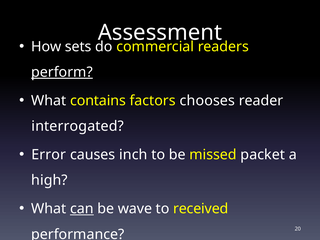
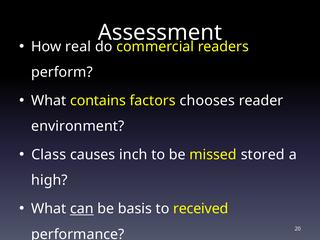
sets: sets -> real (78, 47)
perform underline: present -> none (62, 72)
interrogated: interrogated -> environment (78, 126)
Error: Error -> Class (49, 155)
packet: packet -> stored (263, 155)
wave: wave -> basis (135, 209)
